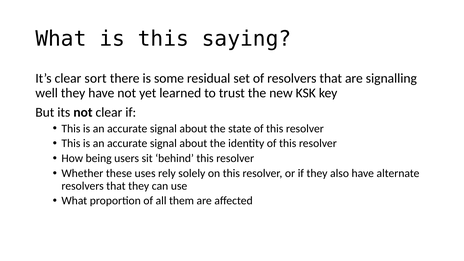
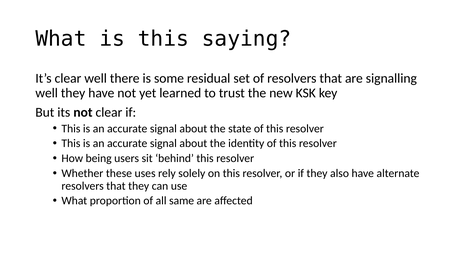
clear sort: sort -> well (96, 78)
them: them -> same (182, 201)
